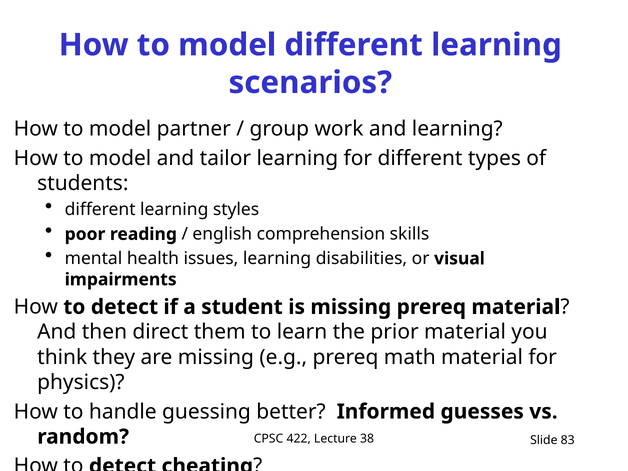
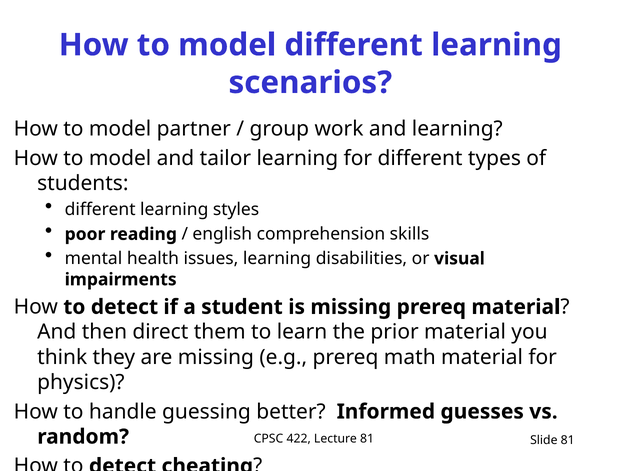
Lecture 38: 38 -> 81 (367, 439)
Slide 83: 83 -> 81 (568, 440)
